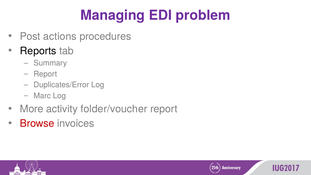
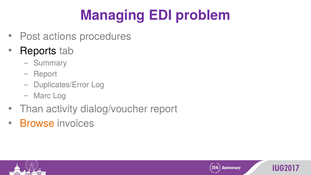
More: More -> Than (32, 109)
folder/voucher: folder/voucher -> dialog/voucher (114, 109)
Browse colour: red -> orange (37, 123)
